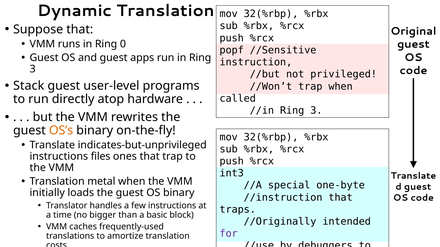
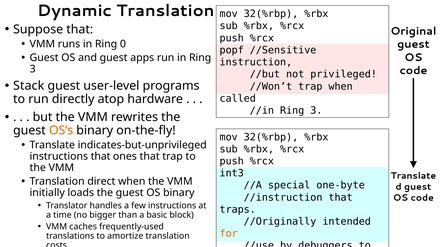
instructions files: files -> that (101, 157)
metal: metal -> direct (101, 182)
for colour: purple -> orange (229, 234)
